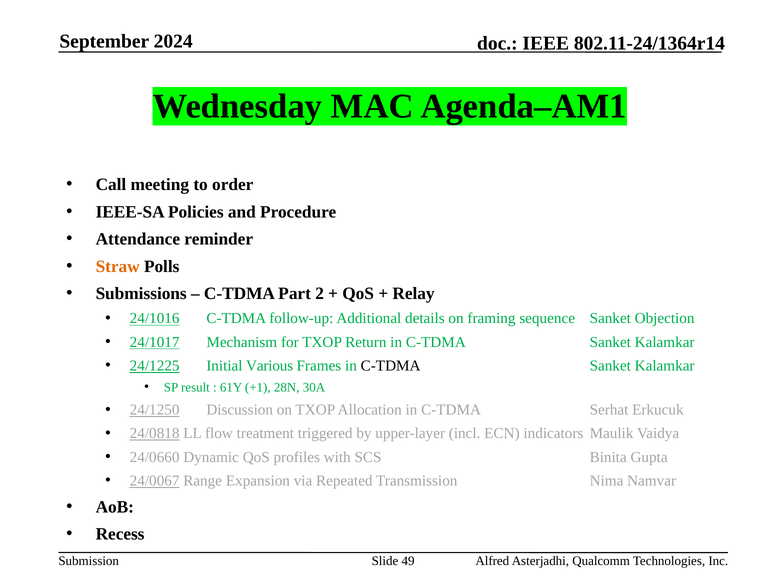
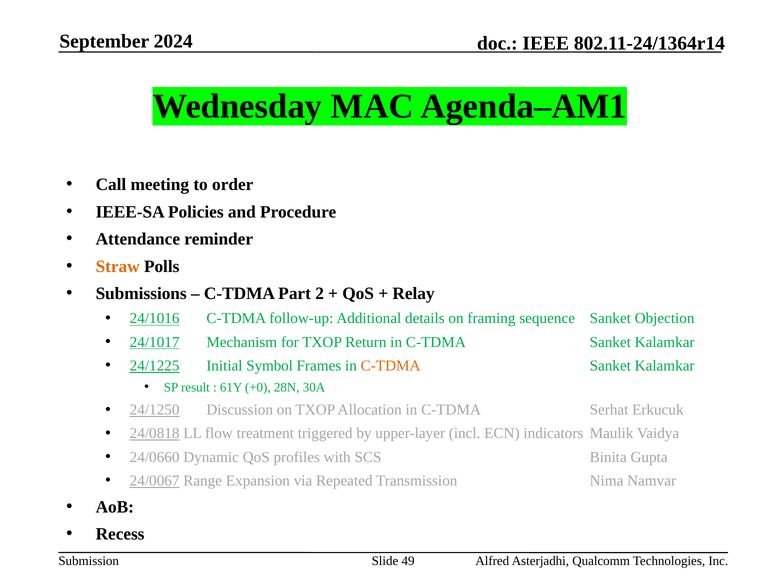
Various: Various -> Symbol (270, 366)
C-TDMA colour: black -> orange (391, 366)
+1: +1 -> +0 (258, 387)
